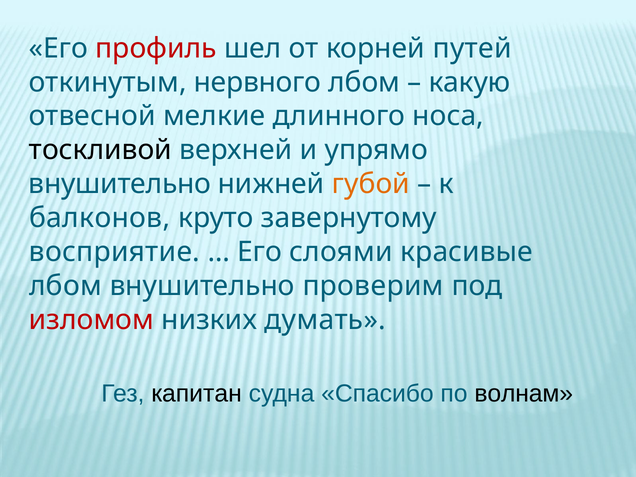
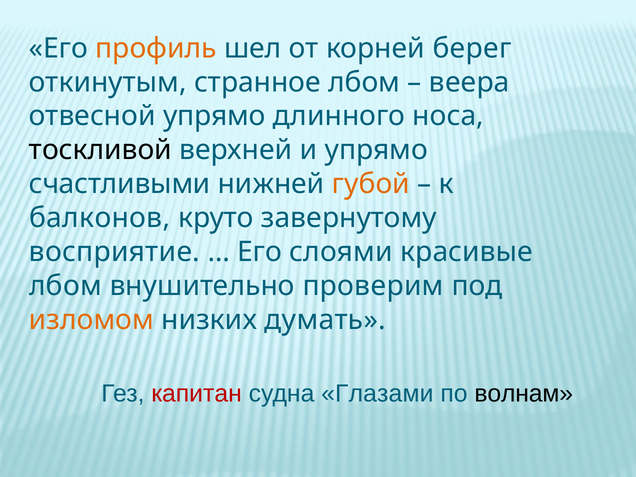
профиль colour: red -> orange (156, 48)
путей: путей -> берег (472, 48)
нервного: нервного -> странное (257, 82)
какую: какую -> веера (469, 82)
отвесной мелкие: мелкие -> упрямо (214, 116)
внушительно: внушительно -> счастливыми (120, 184)
изломом colour: red -> orange (91, 320)
капитан colour: black -> red (197, 393)
Спасибо: Спасибо -> Глазами (377, 393)
